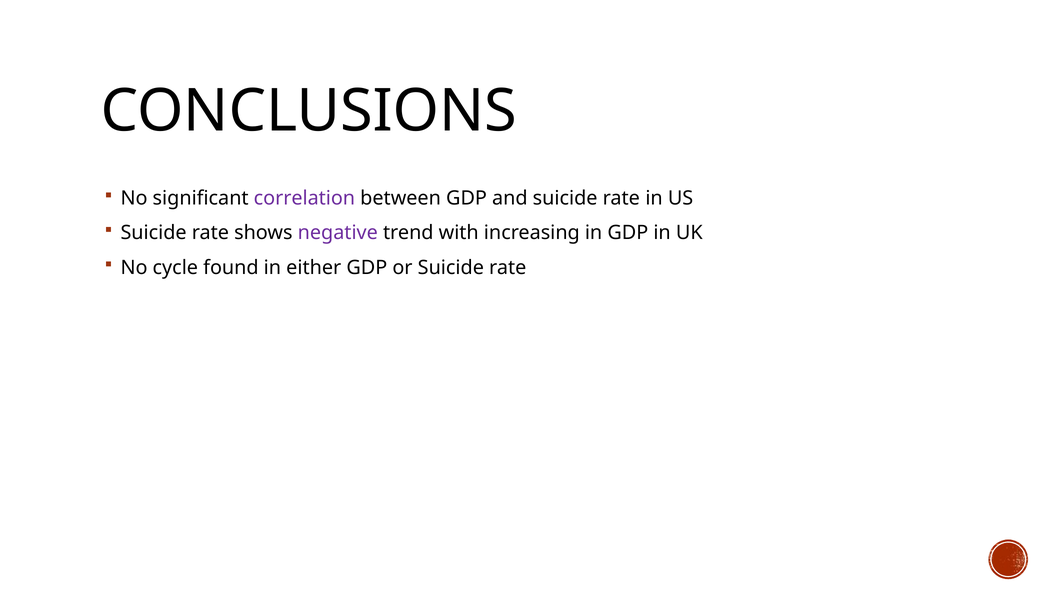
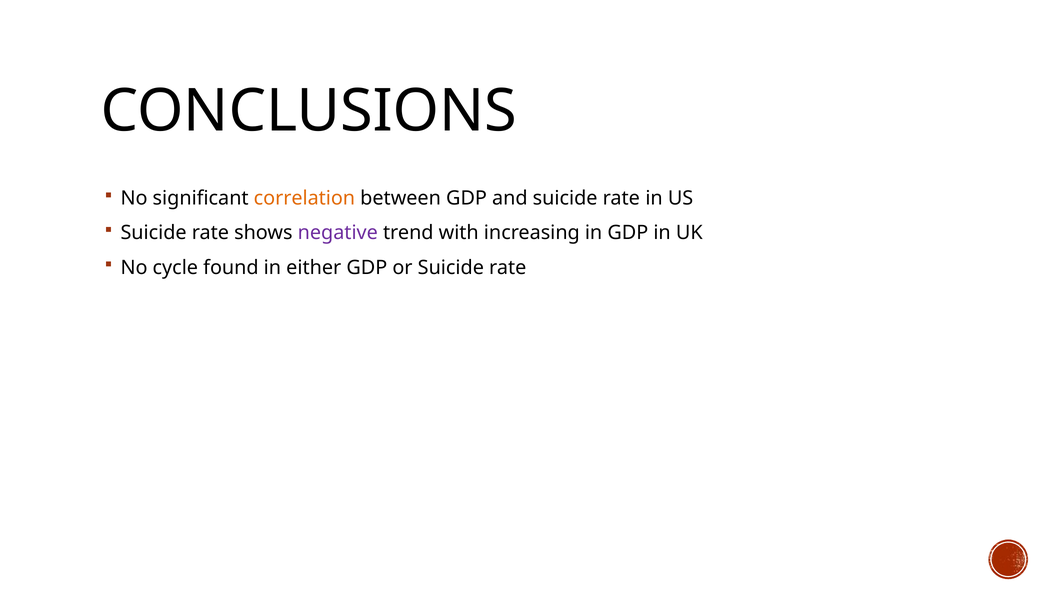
correlation colour: purple -> orange (304, 198)
